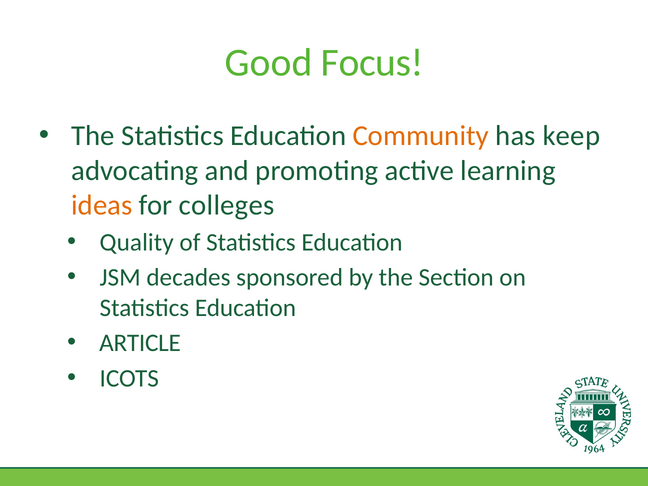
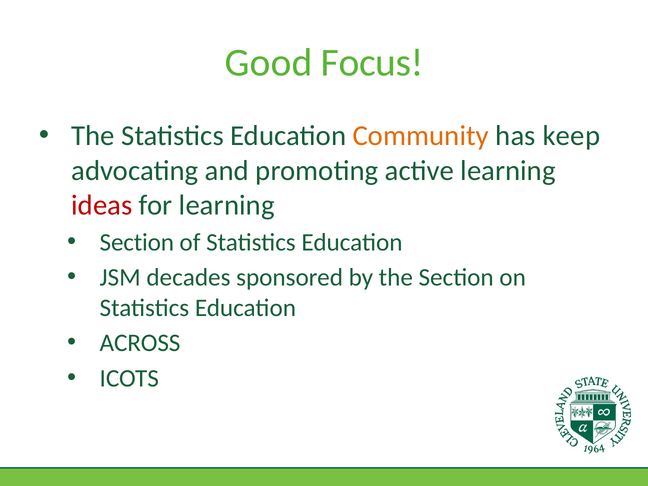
ideas colour: orange -> red (102, 205)
for colleges: colleges -> learning (227, 205)
Quality: Quality -> Section (137, 242)
ARTICLE: ARTICLE -> ACROSS (140, 343)
